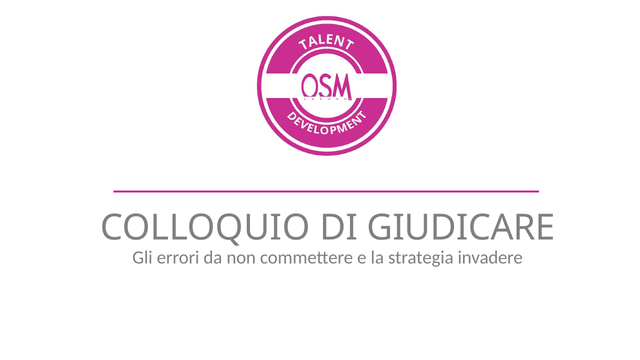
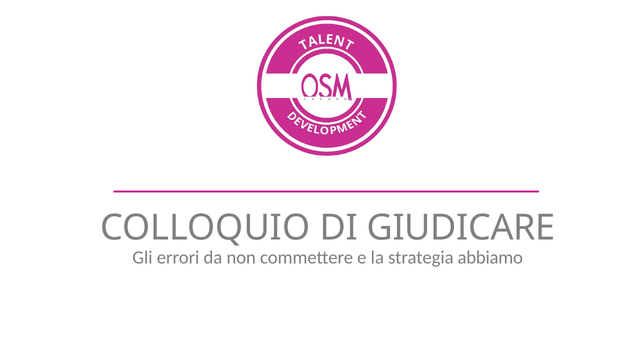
invadere: invadere -> abbiamo (490, 258)
